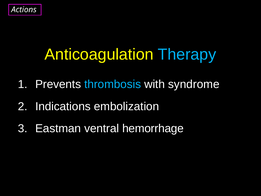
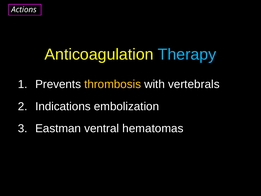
thrombosis colour: light blue -> yellow (113, 84)
syndrome: syndrome -> vertebrals (194, 84)
hemorrhage: hemorrhage -> hematomas (153, 128)
